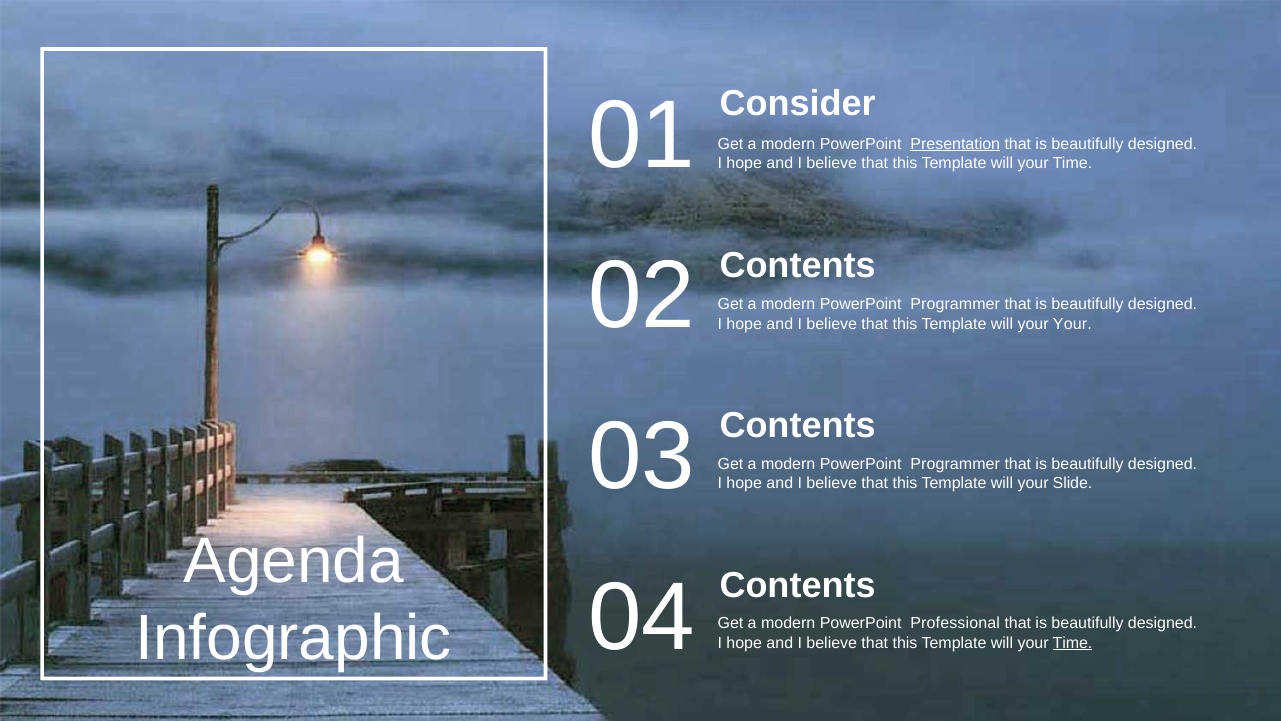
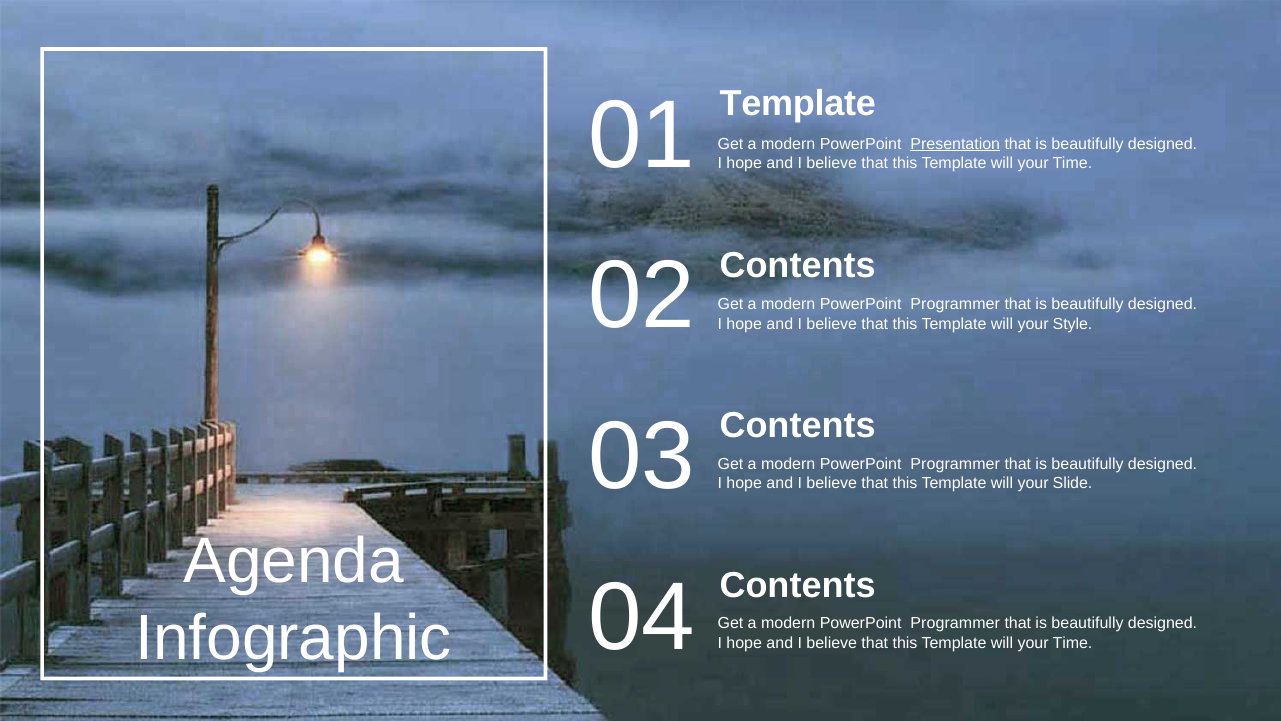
Consider: Consider -> Template (798, 104)
your Your: Your -> Style (1073, 324)
Professional: Professional -> Programmer (955, 623)
Time underline: present -> none (1073, 643)
